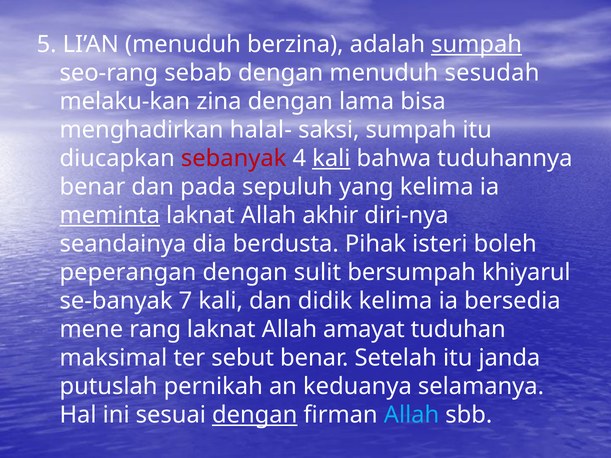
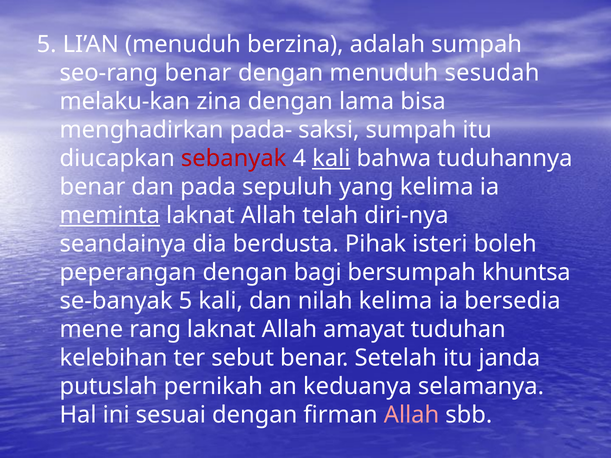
sumpah underline: present -> none (477, 44)
seo-rang sebab: sebab -> benar (198, 73)
halal-: halal- -> pada- (261, 130)
akhir: akhir -> telah (330, 216)
sulit: sulit -> bagi (318, 273)
khiyarul: khiyarul -> khuntsa (526, 273)
se-banyak 7: 7 -> 5 (185, 301)
didik: didik -> nilah (325, 301)
maksimal: maksimal -> kelebihan (114, 358)
dengan underline: present -> none (255, 415)
Allah colour: light blue -> pink (412, 415)
